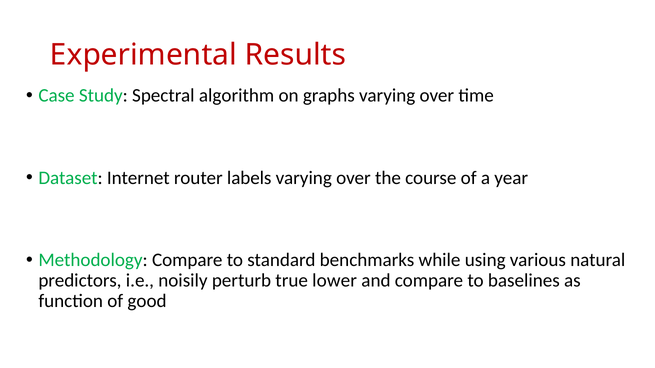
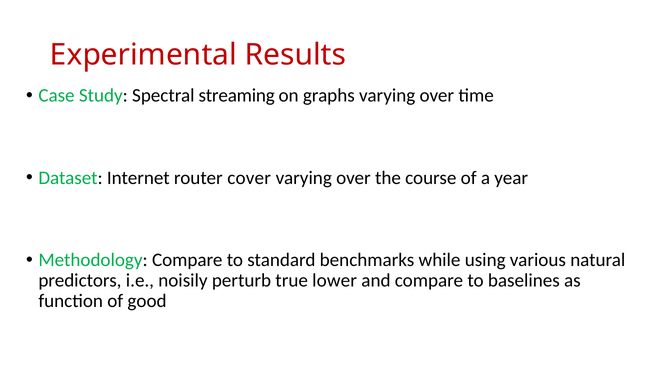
algorithm: algorithm -> streaming (237, 96)
labels: labels -> cover (249, 178)
